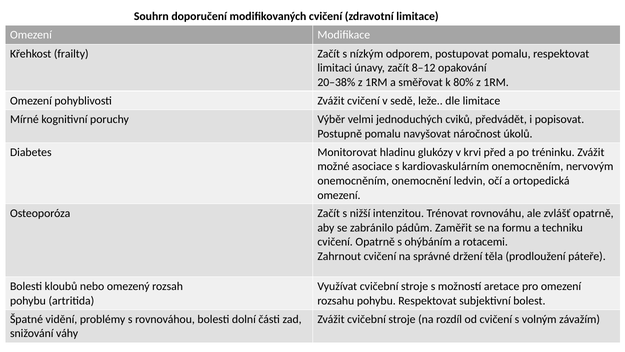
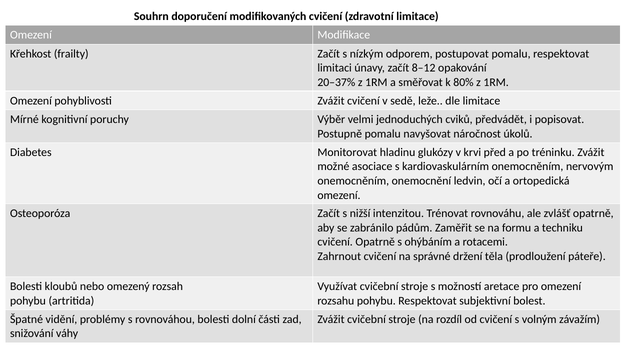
20–38%: 20–38% -> 20–37% (336, 82)
